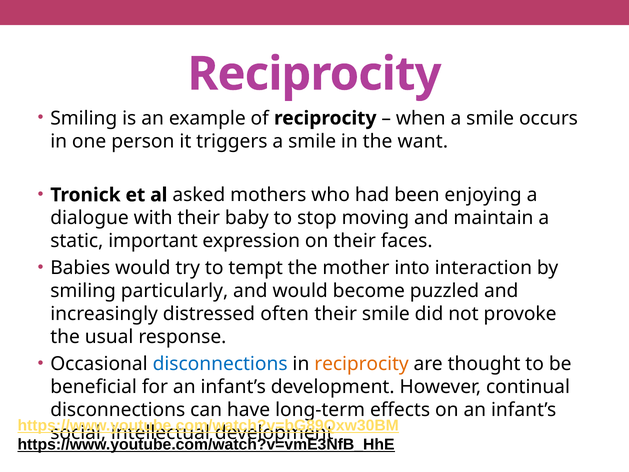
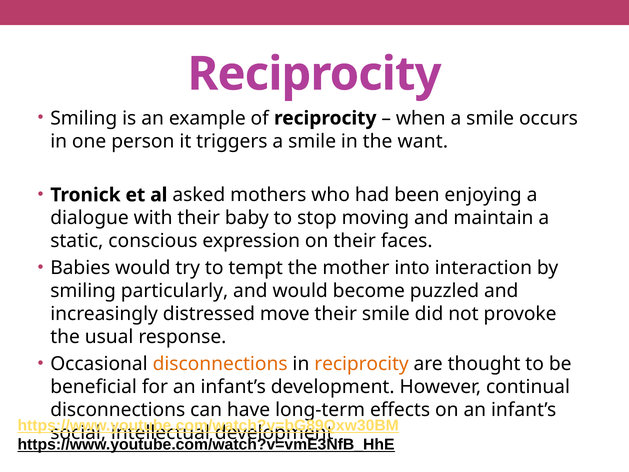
important: important -> conscious (153, 241)
often: often -> move (285, 314)
disconnections colour: blue -> orange (220, 364)
